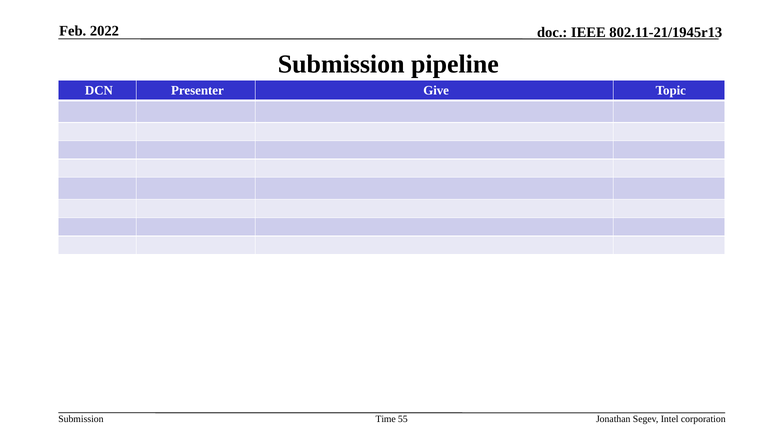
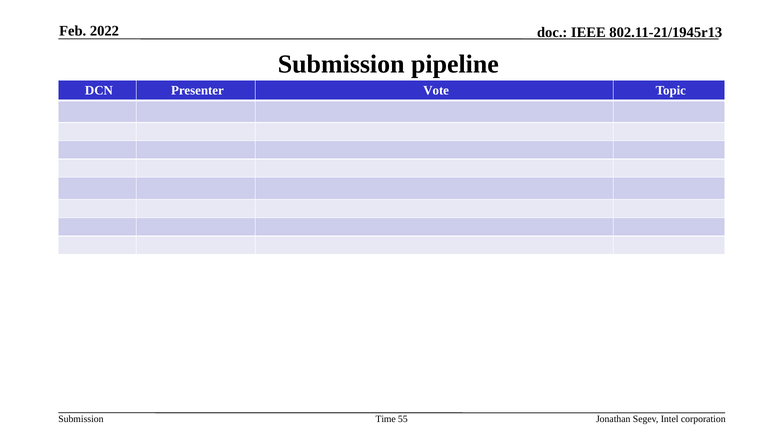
Give: Give -> Vote (436, 90)
